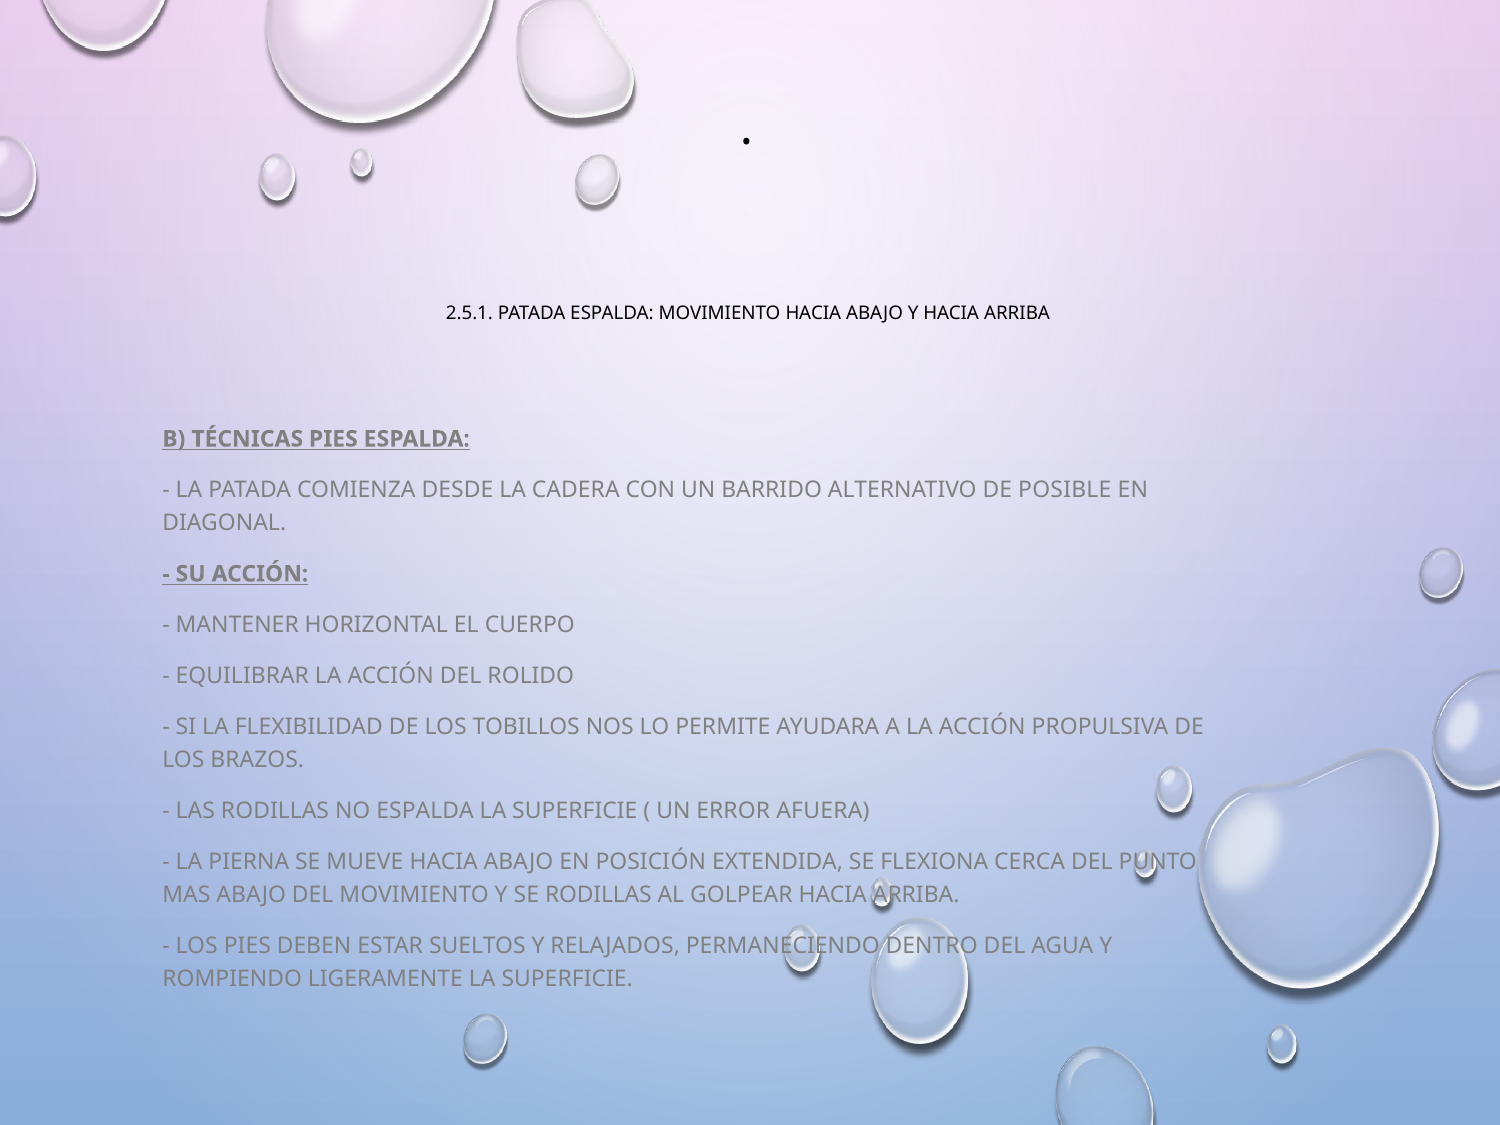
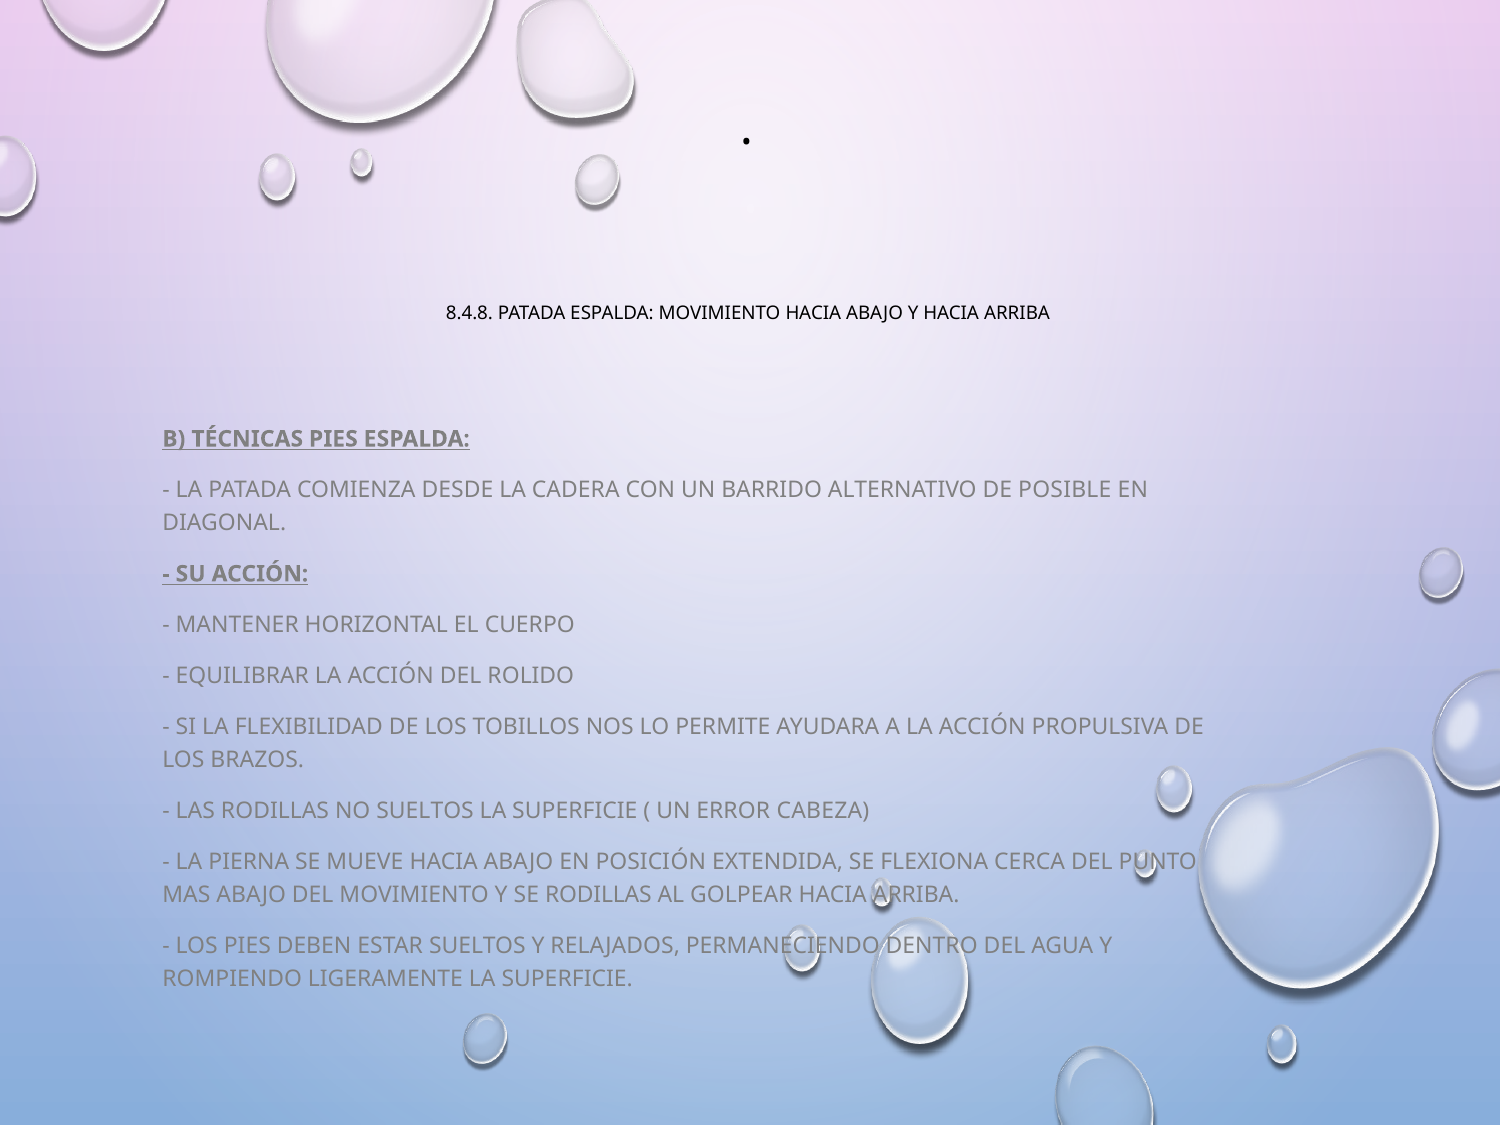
2.5.1: 2.5.1 -> 8.4.8 (469, 314)
NO ESPALDA: ESPALDA -> SUELTOS (425, 811)
AFUERA: AFUERA -> CABEZA (823, 811)
